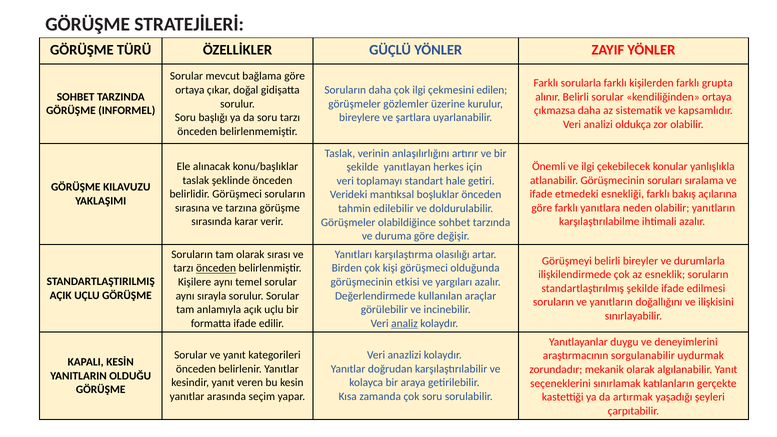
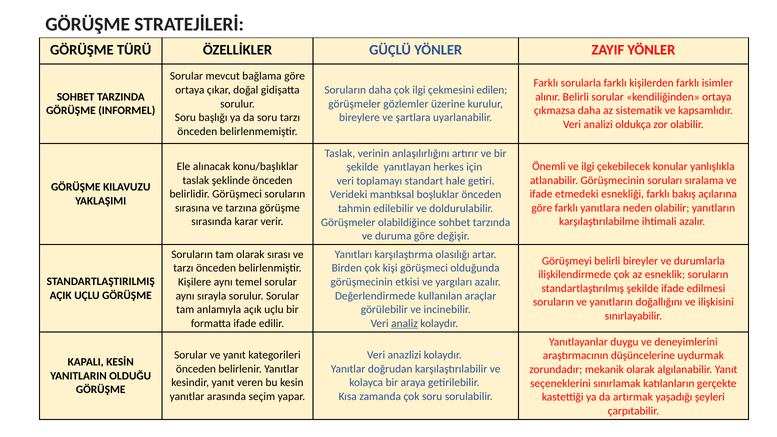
grupta: grupta -> isimler (717, 83)
önceden underline: present -> none (216, 268)
sorgulanabilir: sorgulanabilir -> düşüncelerine (643, 356)
